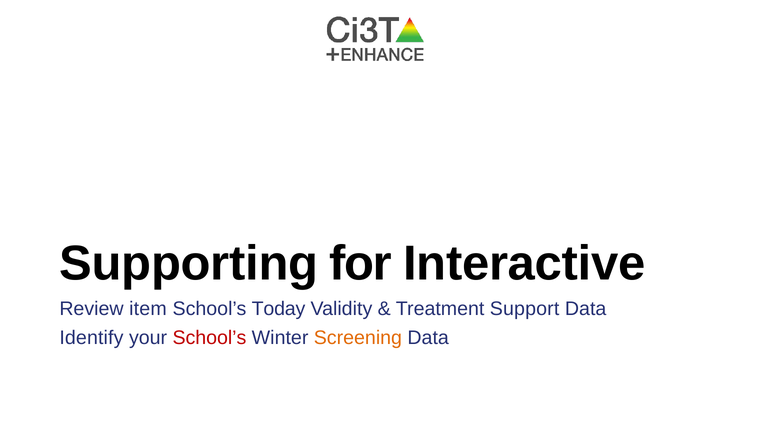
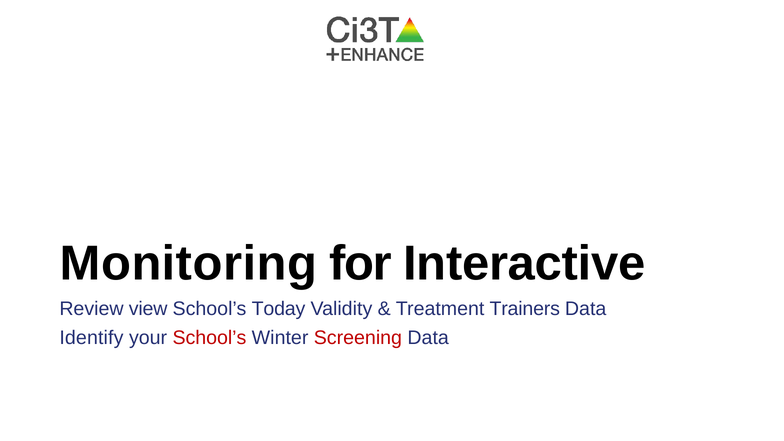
Supporting: Supporting -> Monitoring (188, 264)
item: item -> view (148, 309)
Support: Support -> Trainers (525, 309)
Screening colour: orange -> red (358, 338)
